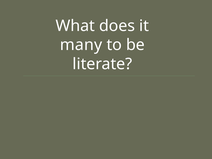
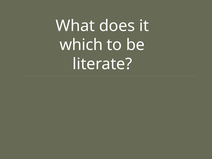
many: many -> which (81, 45)
